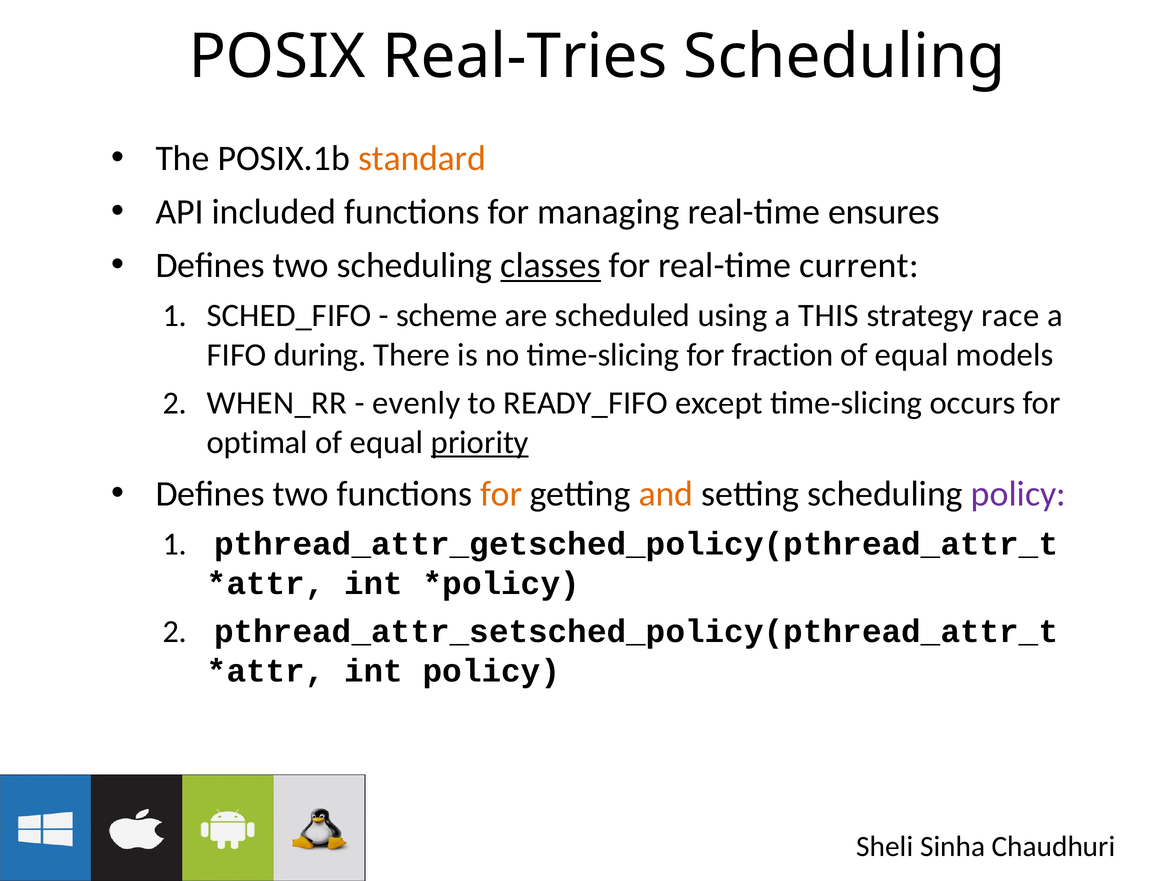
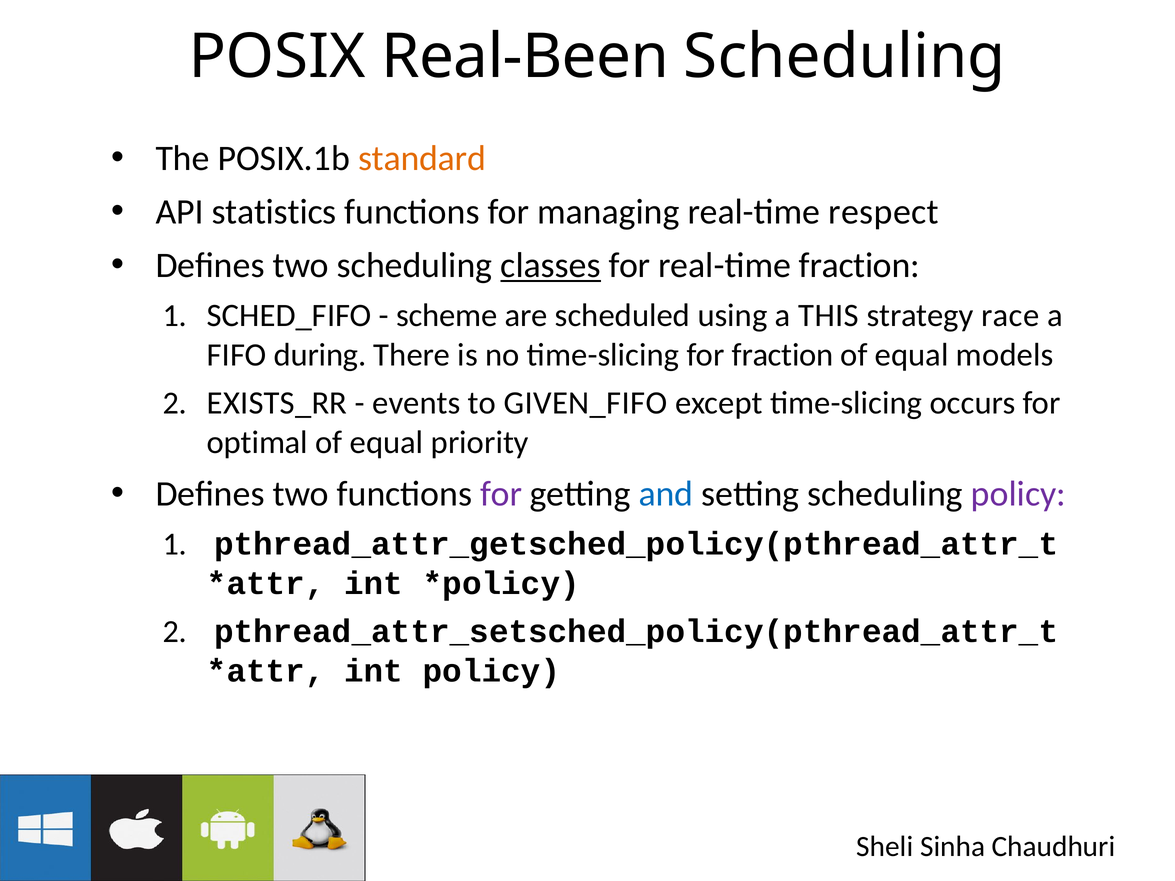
Real-Tries: Real-Tries -> Real-Been (525, 57)
included: included -> statistics (274, 212)
ensures: ensures -> respect (884, 212)
real-time current: current -> fraction (859, 266)
WHEN_RR: WHEN_RR -> EXISTS_RR (277, 403)
evenly: evenly -> events (416, 403)
READY_FIFO: READY_FIFO -> GIVEN_FIFO (586, 403)
priority underline: present -> none (480, 442)
for colour: orange -> purple (501, 494)
and colour: orange -> blue (666, 494)
